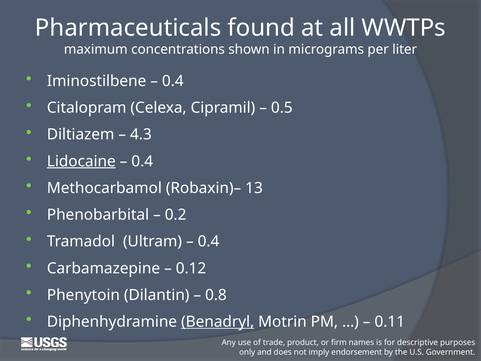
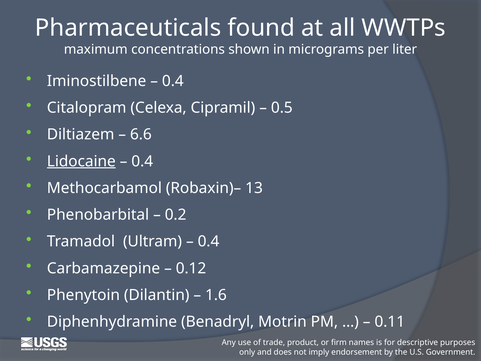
4.3: 4.3 -> 6.6 (141, 134)
0.8: 0.8 -> 1.6 (216, 295)
Benadryl underline: present -> none (218, 322)
